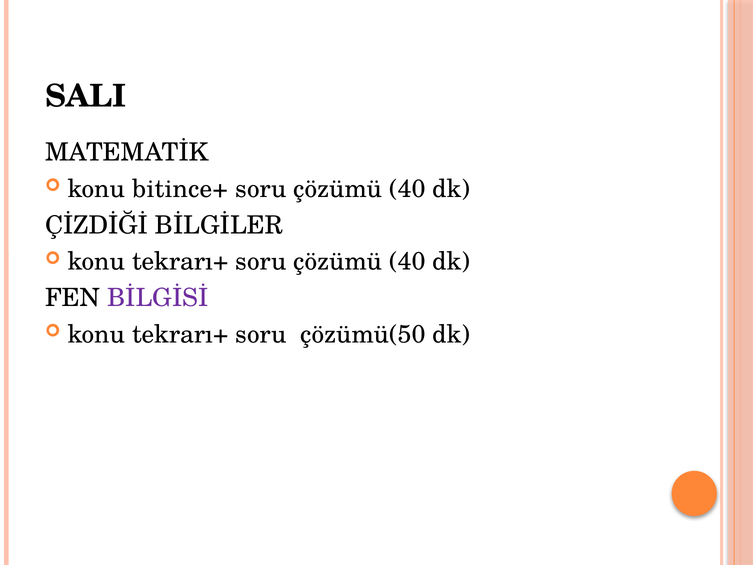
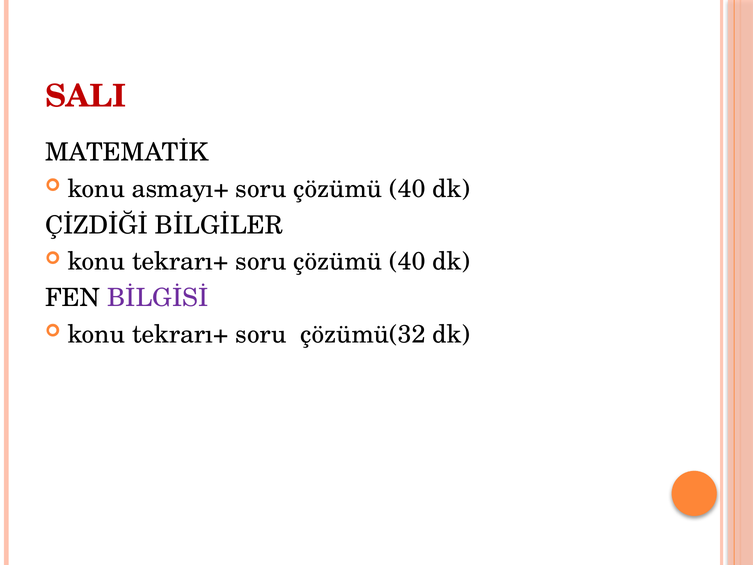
SALI colour: black -> red (86, 96)
bitince+: bitince+ -> asmayı+ (180, 189)
çözümü(50: çözümü(50 -> çözümü(32 (363, 334)
